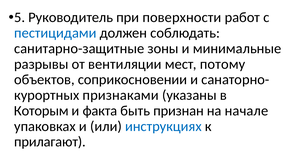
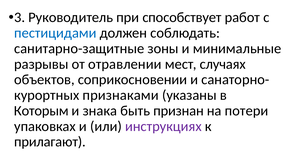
5: 5 -> 3 (20, 17)
поверхности: поверхности -> способствует (182, 17)
вентиляции: вентиляции -> отравлении (125, 64)
потому: потому -> случаях (223, 64)
факта: факта -> знака (100, 111)
начале: начале -> потери (247, 111)
инструкциях colour: blue -> purple (163, 127)
